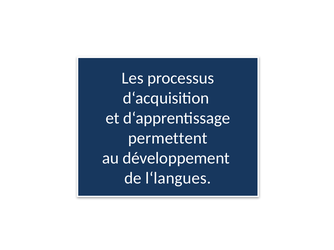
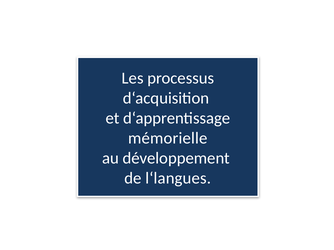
permettent: permettent -> mémorielle (168, 138)
